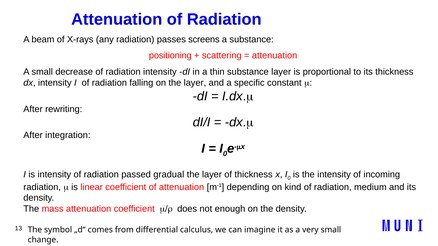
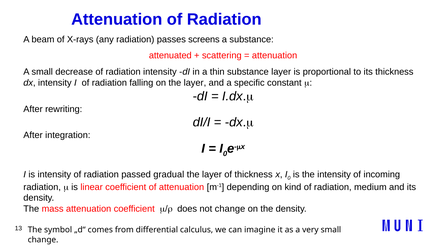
positioning: positioning -> attenuated (170, 55)
not enough: enough -> change (230, 209)
